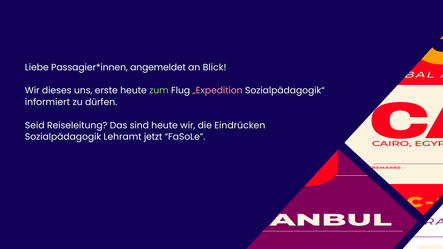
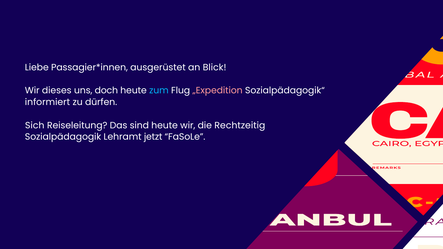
angemeldet: angemeldet -> ausgerüstet (158, 68)
erste: erste -> doch (106, 91)
zum colour: light green -> light blue (159, 91)
Seid: Seid -> Sich (35, 125)
Eindrücken: Eindrücken -> Rechtzeitig (240, 125)
